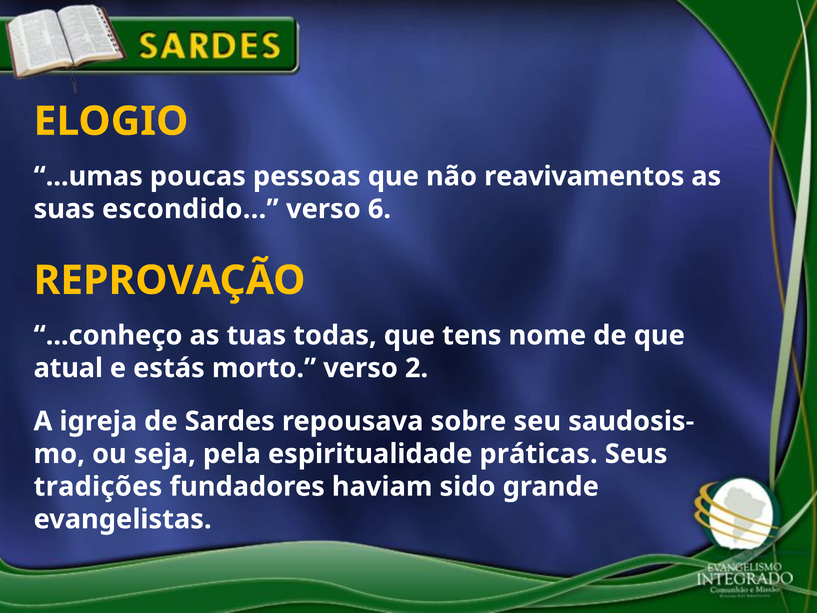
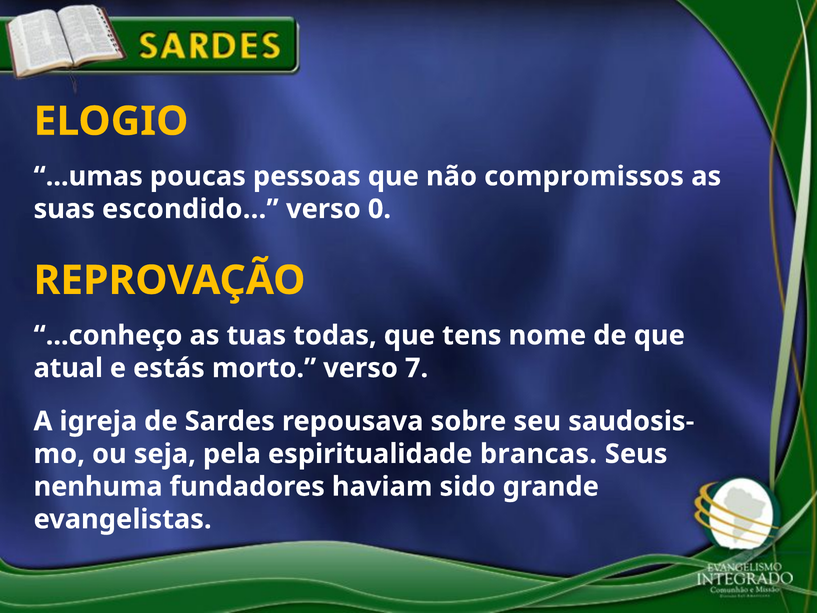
reavivamentos: reavivamentos -> compromissos (584, 176)
6: 6 -> 0 (379, 209)
2: 2 -> 7 (417, 368)
práticas: práticas -> brancas (538, 454)
tradições: tradições -> nenhuma (98, 486)
